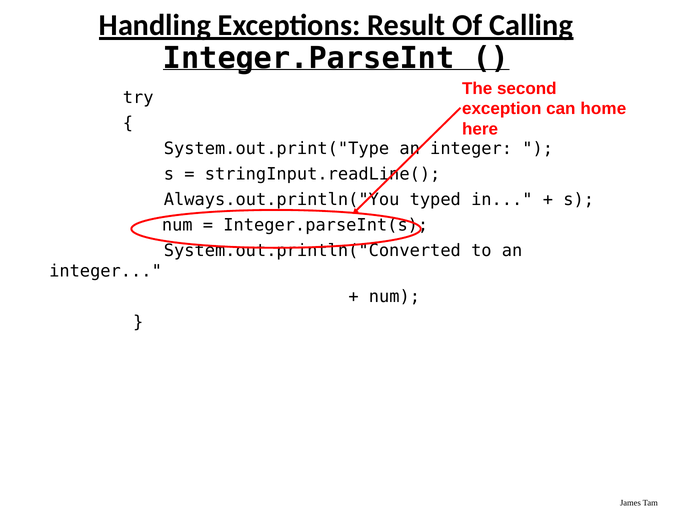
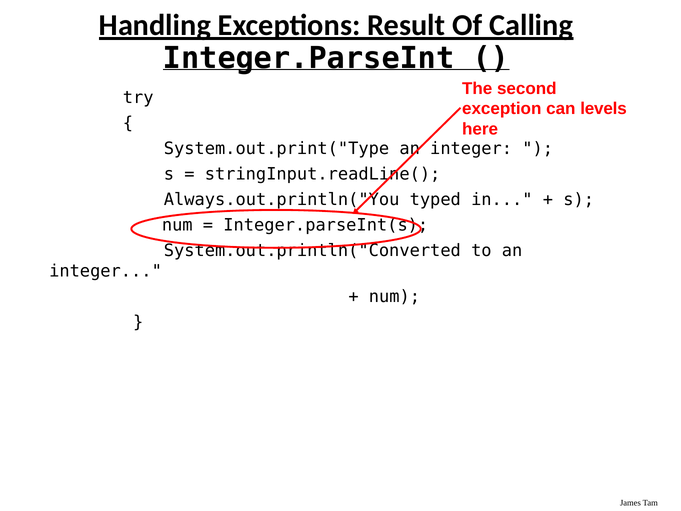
home: home -> levels (603, 109)
